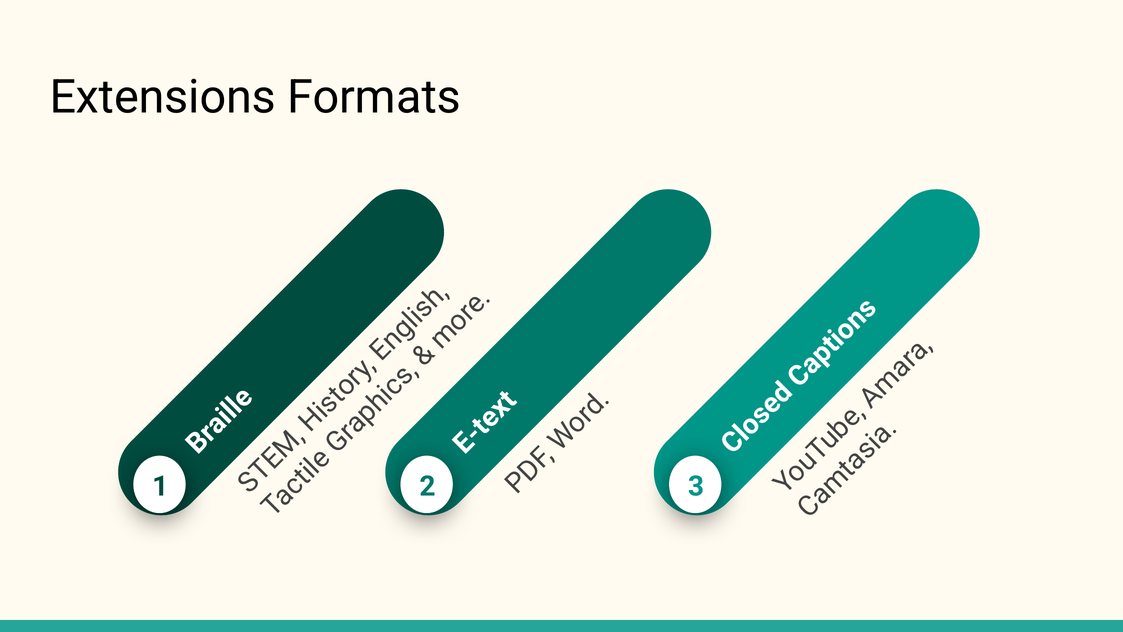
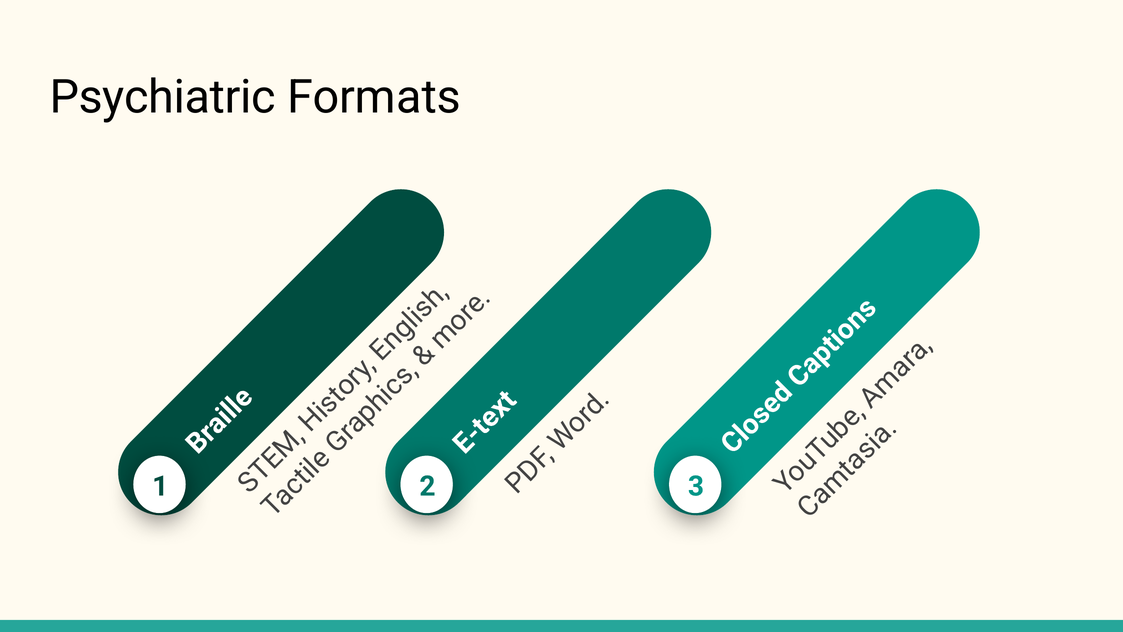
Extensions: Extensions -> Psychiatric (163, 97)
